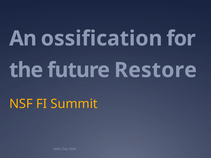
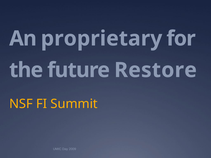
ossification: ossification -> proprietary (102, 39)
